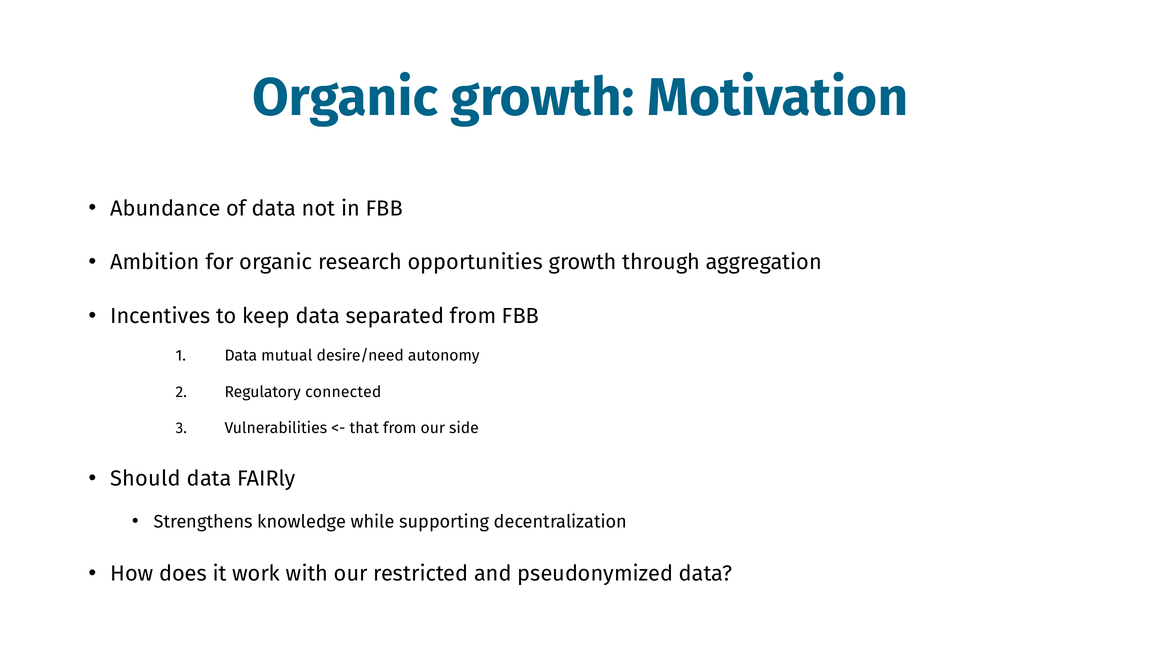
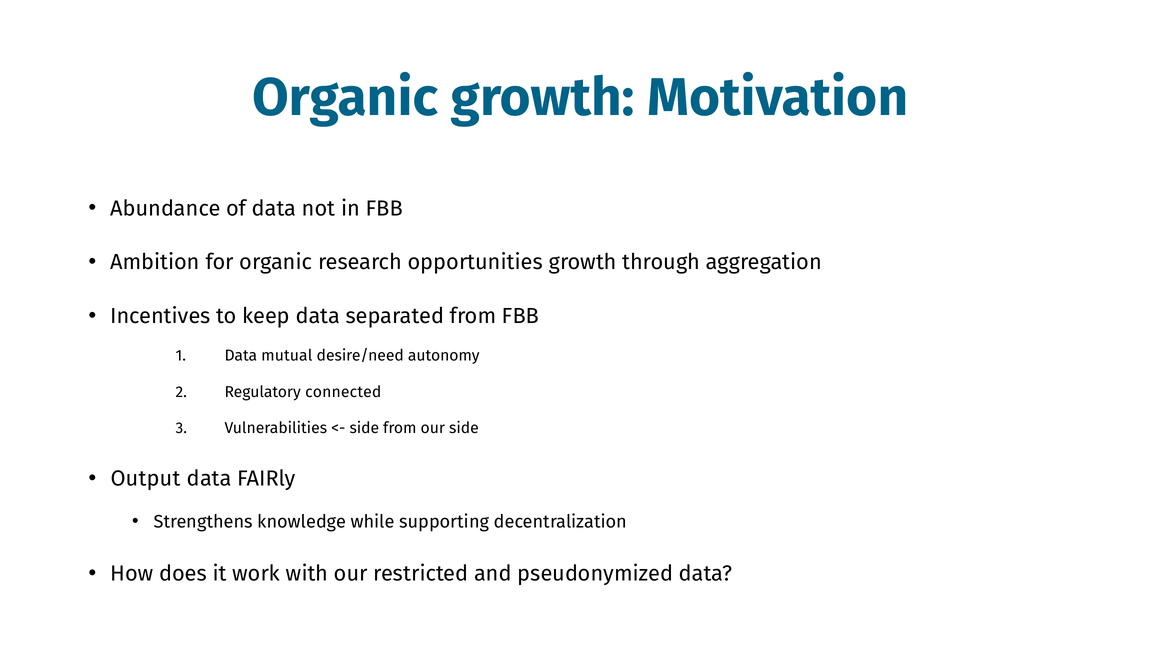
that: that -> side (364, 428)
Should: Should -> Output (146, 479)
